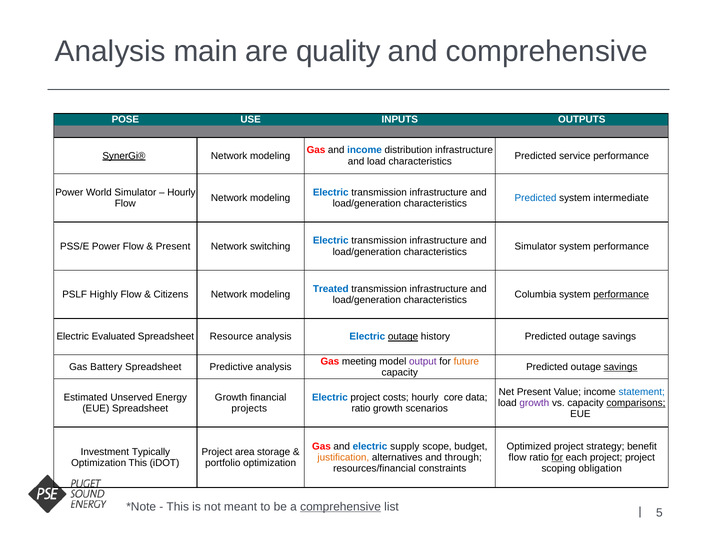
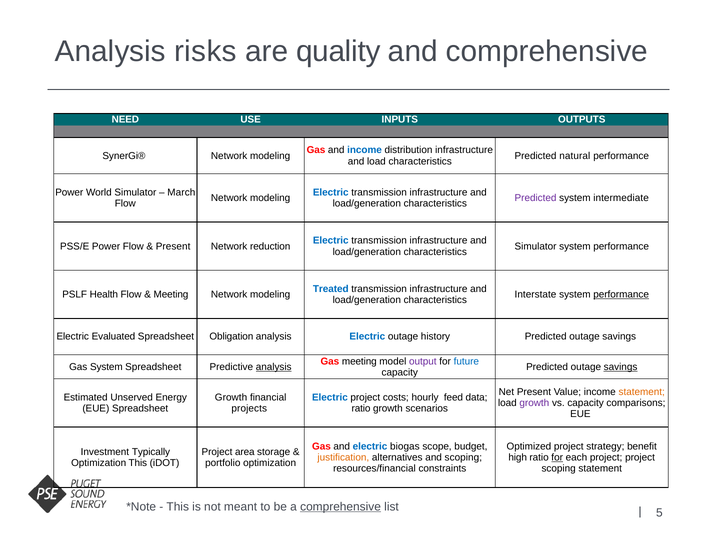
main: main -> risks (205, 52)
POSE: POSE -> NEED (125, 120)
SynerGi® underline: present -> none (124, 156)
service: service -> natural (575, 156)
Hourly: Hourly -> March (181, 192)
Predicted colour: blue -> purple (536, 198)
switching: switching -> reduction (270, 246)
Highly: Highly -> Health (104, 294)
Citizens: Citizens -> Meeting (171, 294)
Columbia: Columbia -> Interstate (536, 294)
Resource: Resource -> Obligation (231, 337)
outage underline: present -> none (403, 337)
future colour: orange -> blue (466, 361)
Gas Battery: Battery -> System (106, 367)
analysis underline: none -> present (274, 367)
statement colour: blue -> orange (642, 392)
core: core -> feed (453, 398)
comparisons underline: present -> none (636, 403)
supply: supply -> biogas (405, 446)
and through: through -> scoping (463, 457)
flow: flow -> high (518, 457)
scoping obligation: obligation -> statement (600, 468)
